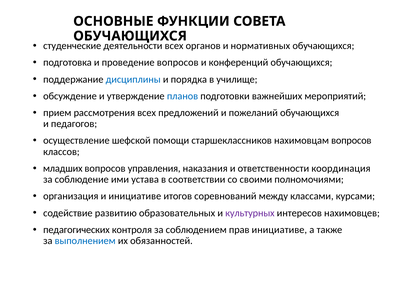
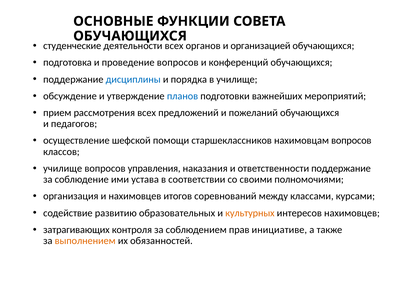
нормативных: нормативных -> организацией (260, 46)
младших: младших -> училище (63, 168)
ответственности координация: координация -> поддержание (341, 168)
и инициативе: инициативе -> нахимовцев (135, 196)
культурных colour: purple -> orange (250, 213)
педагогических: педагогических -> затрагивающих (76, 230)
выполнением colour: blue -> orange (85, 241)
